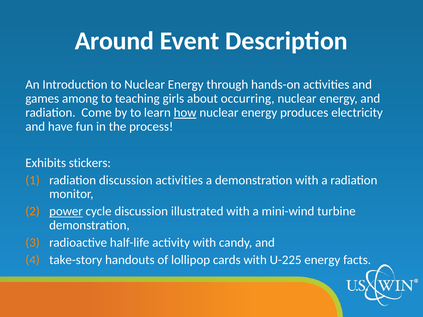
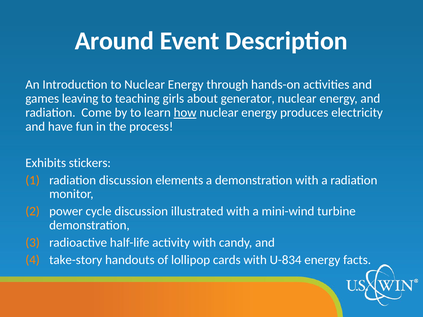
among: among -> leaving (80, 99)
occurring: occurring -> generator (248, 99)
discussion activities: activities -> elements (179, 180)
power underline: present -> none (66, 212)
U-225: U-225 -> U-834 (286, 260)
